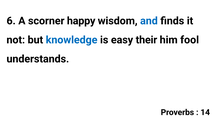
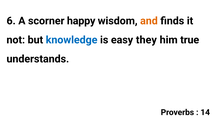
and colour: blue -> orange (149, 21)
their: their -> they (146, 40)
fool: fool -> true (190, 40)
